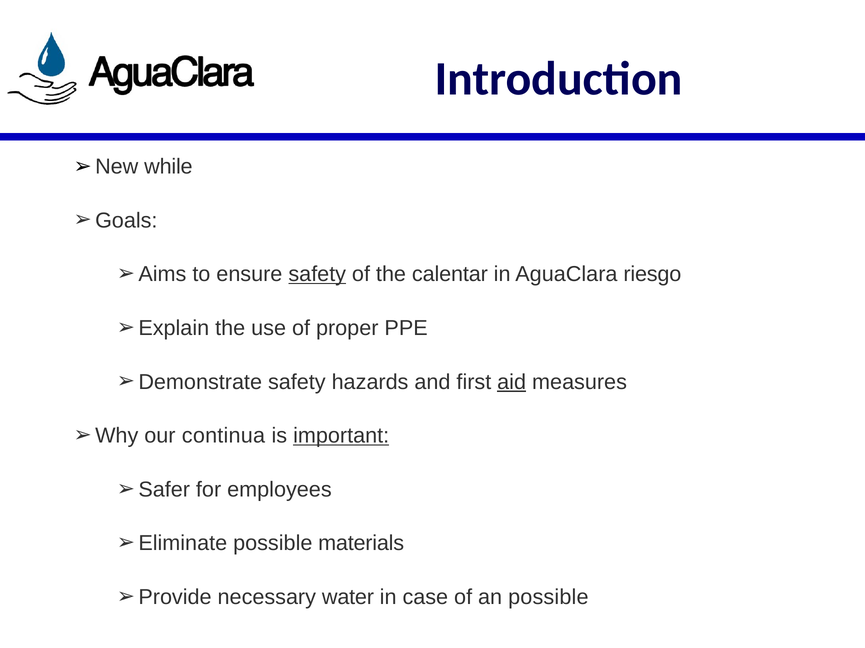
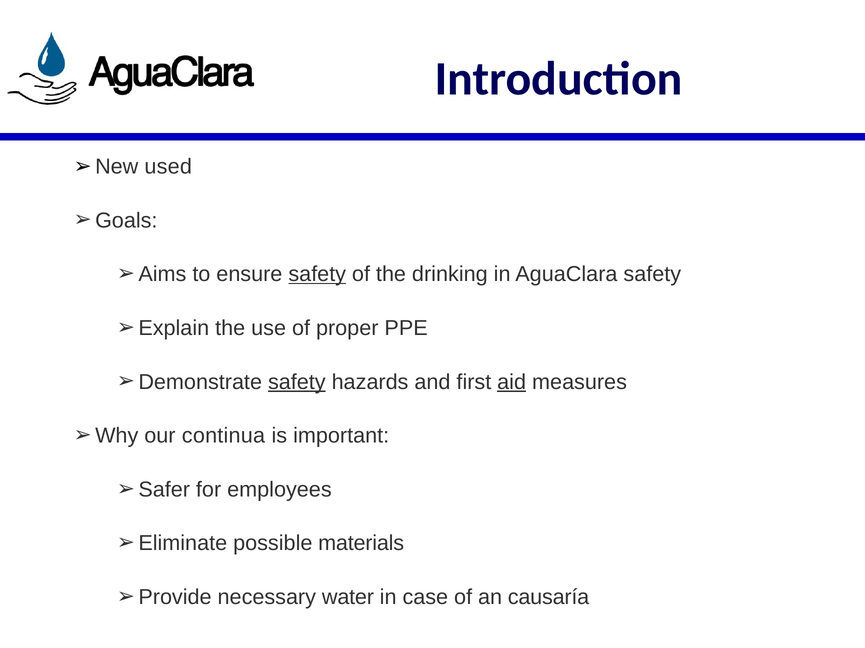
while: while -> used (168, 167)
the calentar: calentar -> drinking (450, 275)
AguaClara riesgo: riesgo -> safety (652, 275)
safety underline: none -> present (297, 382)
important underline: present -> none (341, 436)
an possible: possible -> causaría (549, 598)
